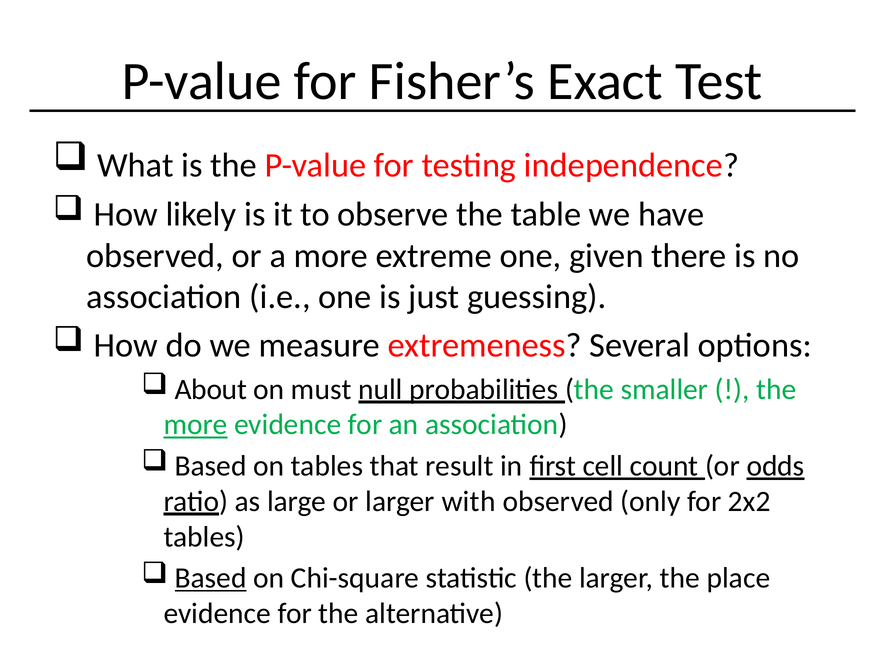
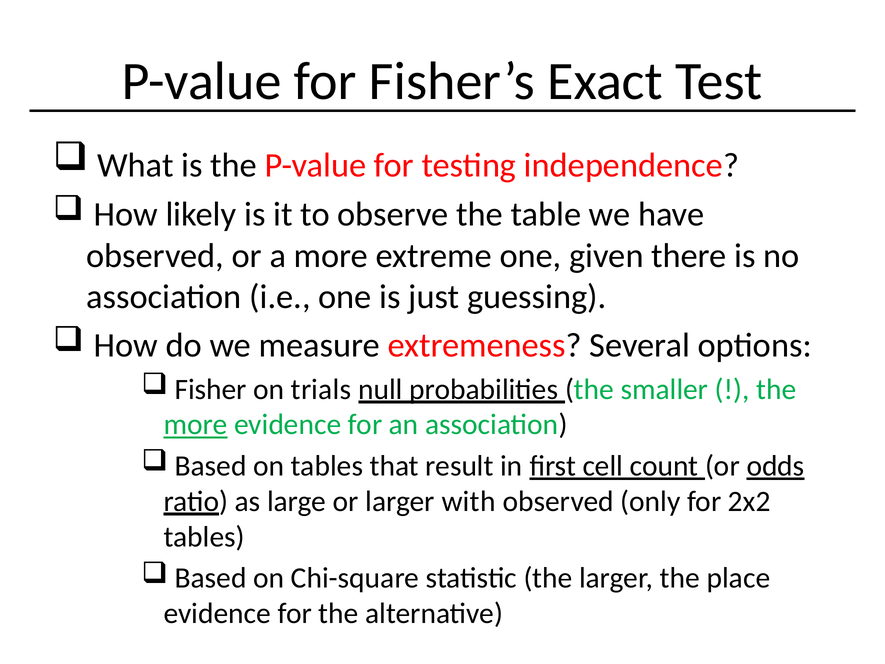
About: About -> Fisher (211, 389)
must: must -> trials (321, 389)
Based underline: present -> none (211, 578)
